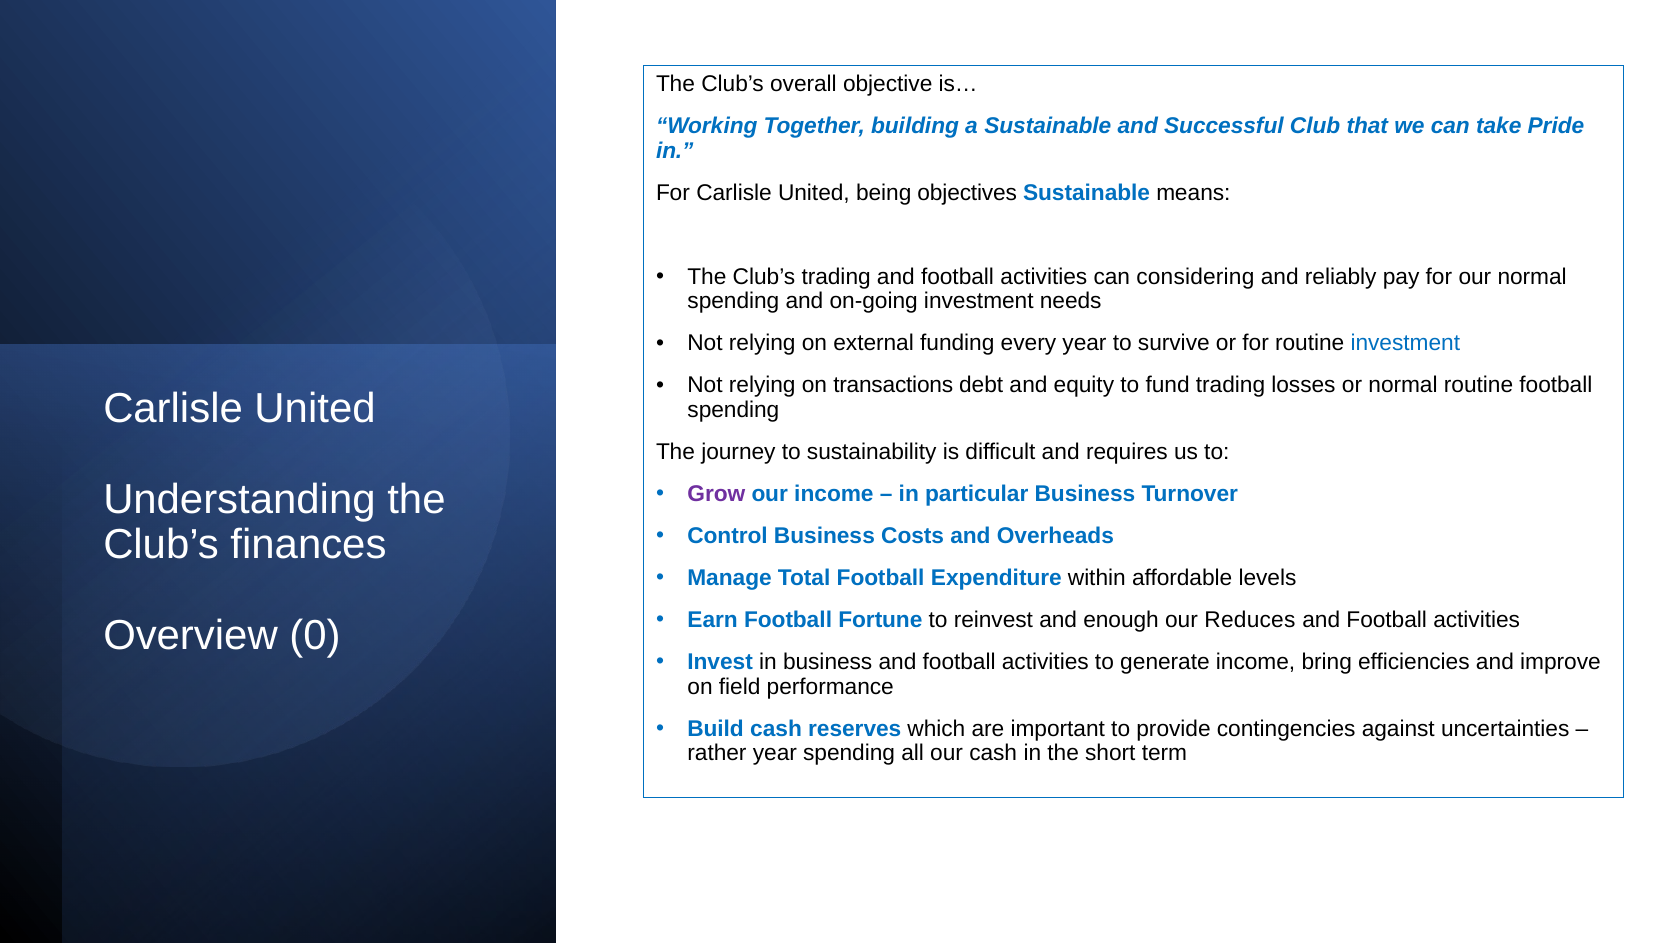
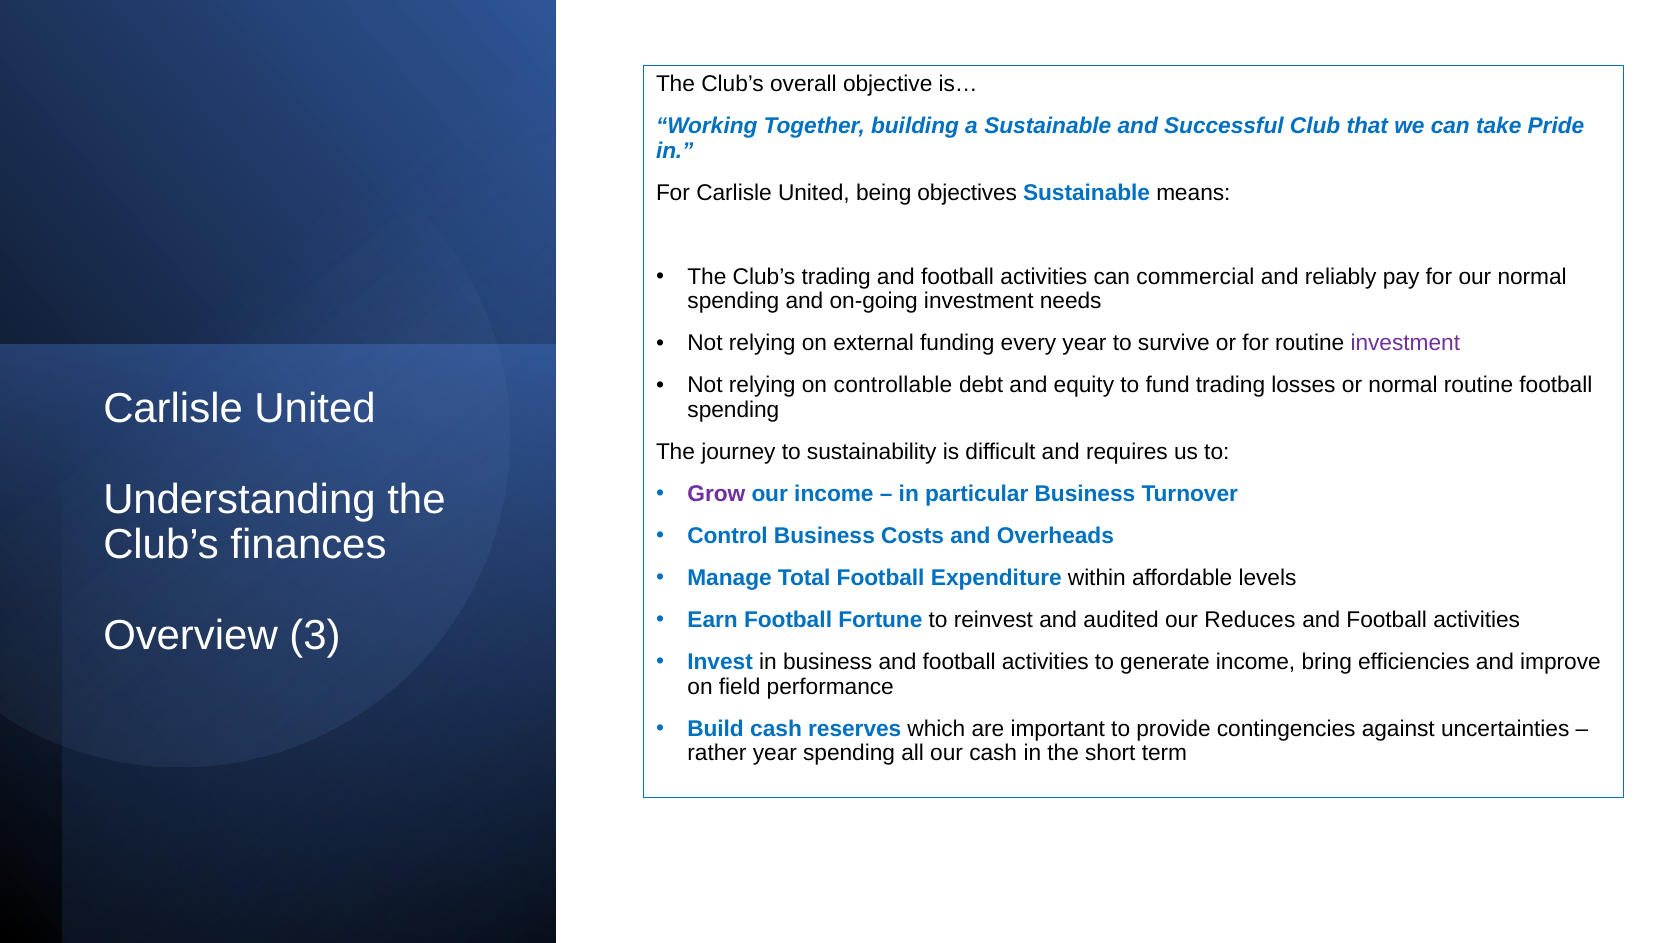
considering: considering -> commercial (1195, 277)
investment colour: blue -> purple (1405, 343)
transactions: transactions -> controllable (893, 385)
enough: enough -> audited (1121, 620)
Overview 0: 0 -> 3 (315, 635)
